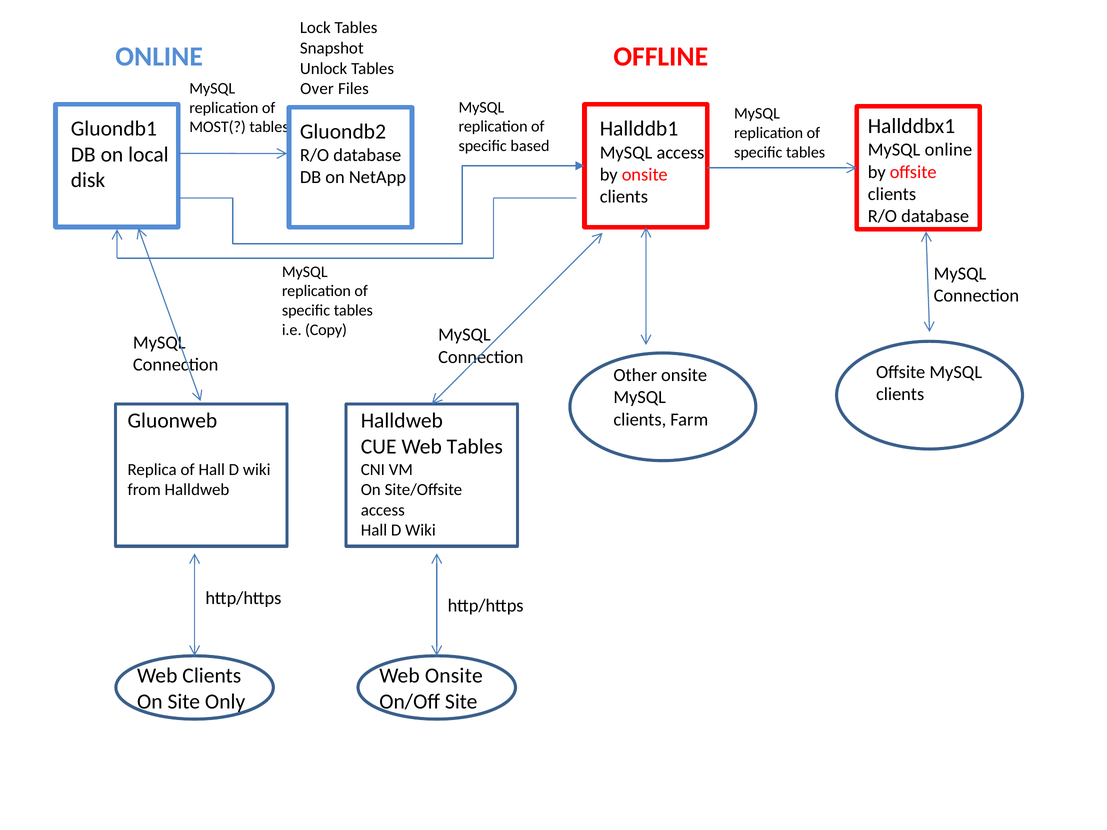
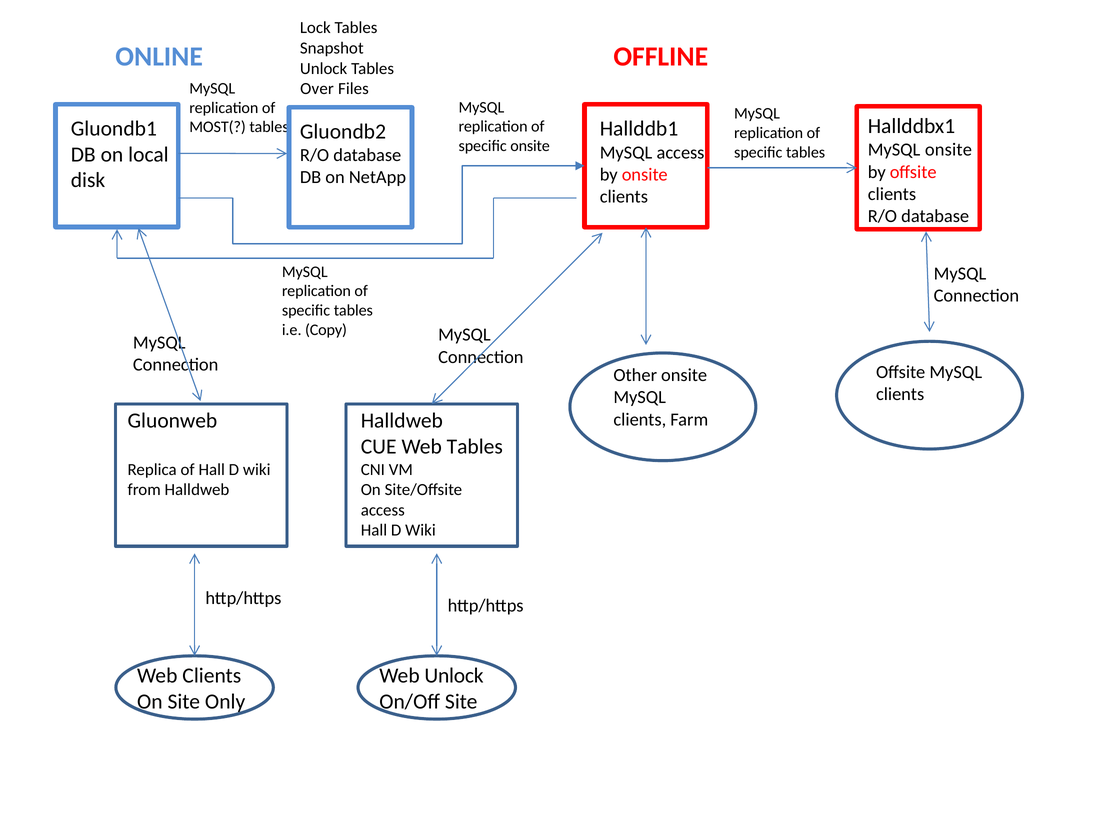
specific based: based -> onsite (530, 146)
MySQL online: online -> onsite (948, 150)
Web Onsite: Onsite -> Unlock (454, 676)
